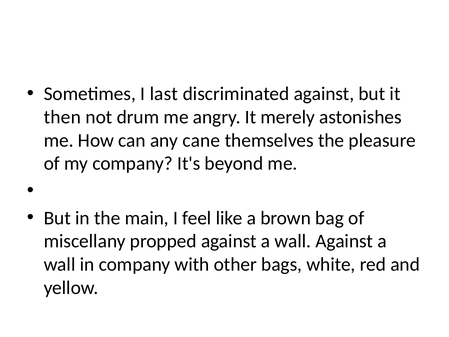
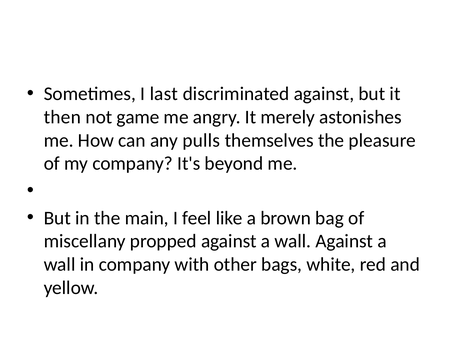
drum: drum -> game (138, 117)
cane: cane -> pulls (201, 140)
